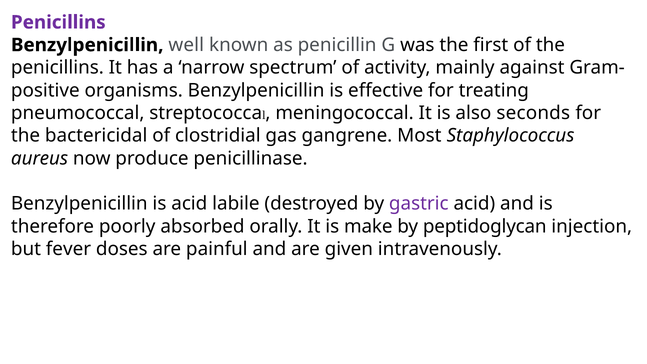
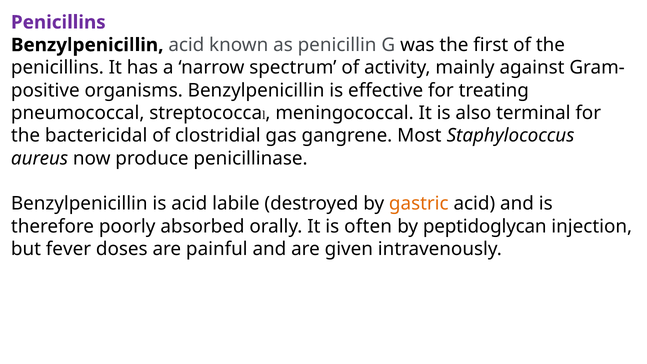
Benzylpenicillin well: well -> acid (186, 45)
seconds: seconds -> terminal (533, 113)
gastric colour: purple -> orange (419, 204)
make: make -> often (368, 226)
